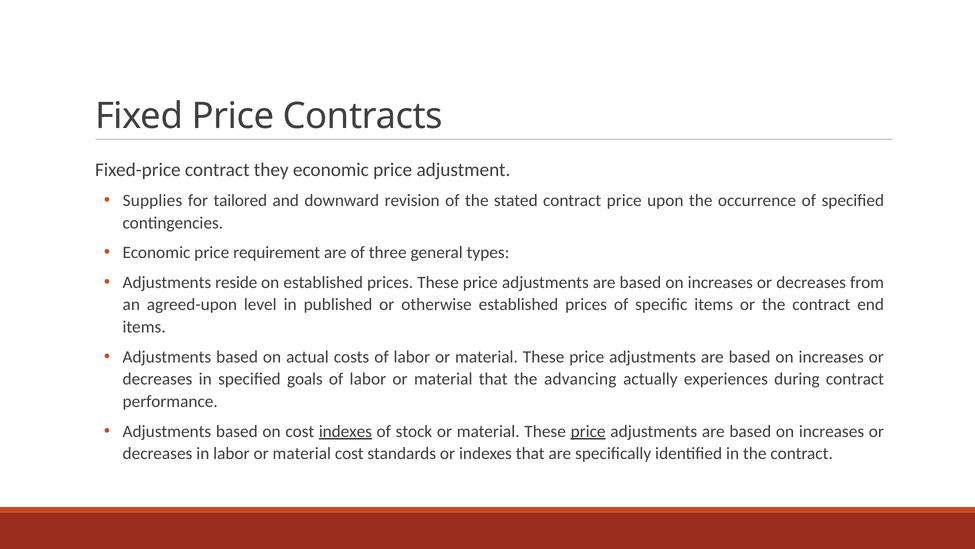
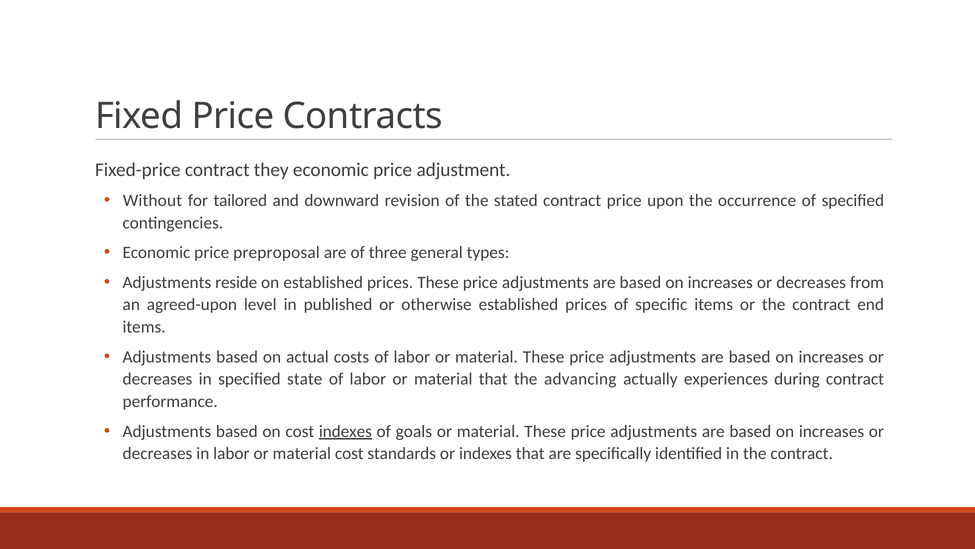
Supplies: Supplies -> Without (152, 200)
requirement: requirement -> preproposal (276, 252)
goals: goals -> state (305, 379)
stock: stock -> goals (414, 431)
price underline: present -> none (588, 431)
